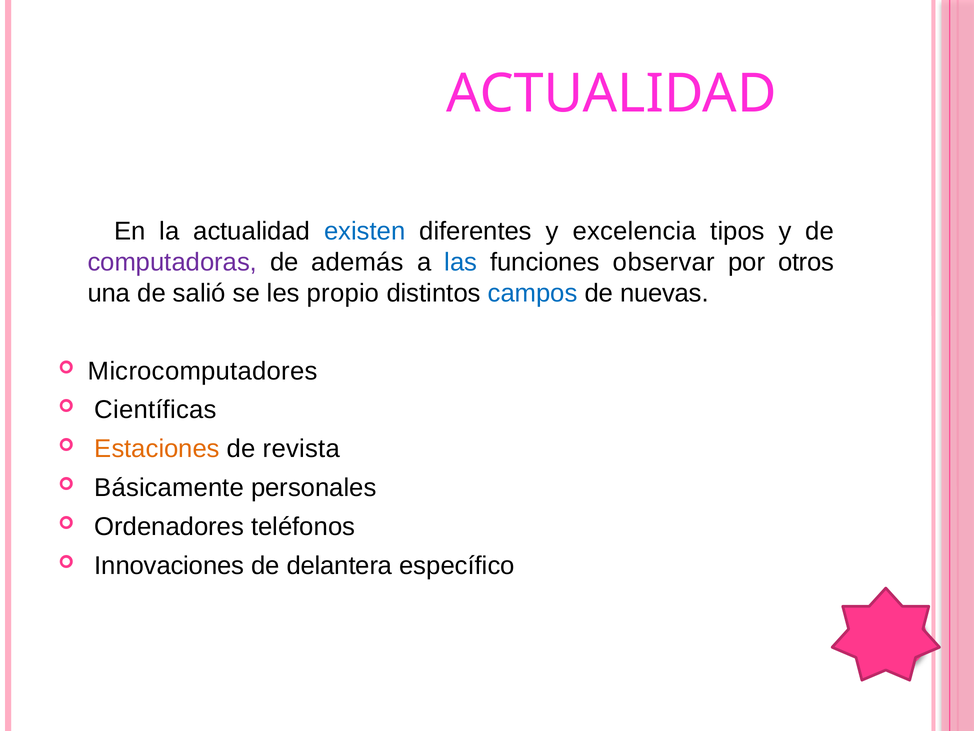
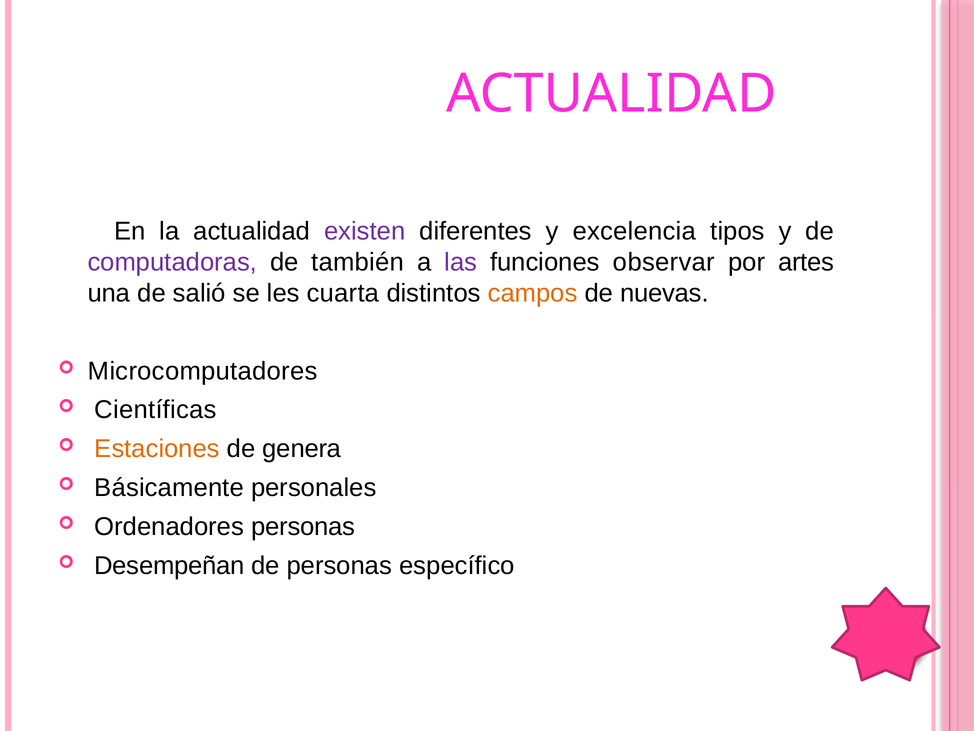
existen colour: blue -> purple (365, 231)
además: además -> también (358, 262)
las colour: blue -> purple (461, 262)
otros: otros -> artes (806, 262)
propio: propio -> cuarta (343, 293)
campos colour: blue -> orange (533, 293)
revista: revista -> genera (302, 449)
Ordenadores teléfonos: teléfonos -> personas (303, 526)
Innovaciones: Innovaciones -> Desempeñan (169, 565)
de delantera: delantera -> personas (339, 565)
